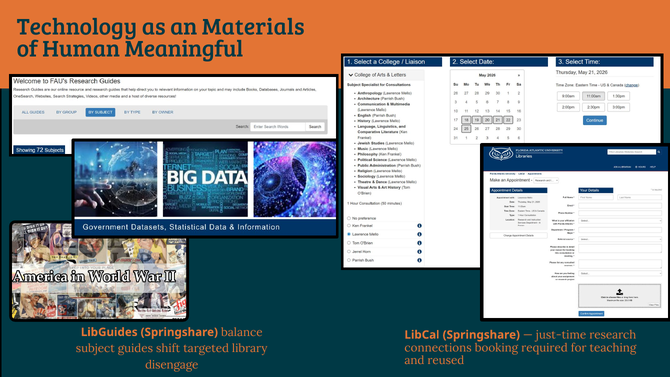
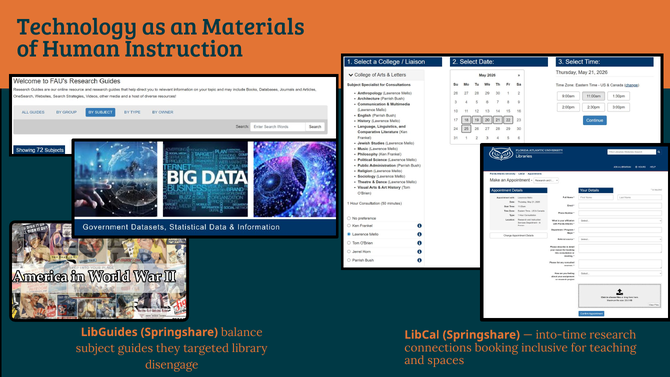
Meaningful: Meaningful -> Instruction (184, 49)
just-time: just-time -> into-time (561, 335)
required: required -> inclusive (545, 348)
shift: shift -> they (168, 348)
reused: reused -> spaces (446, 361)
